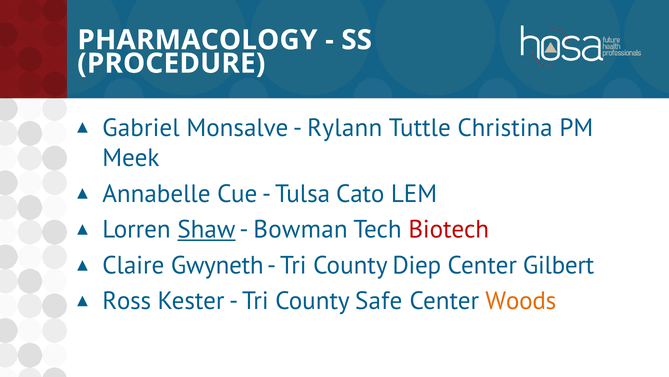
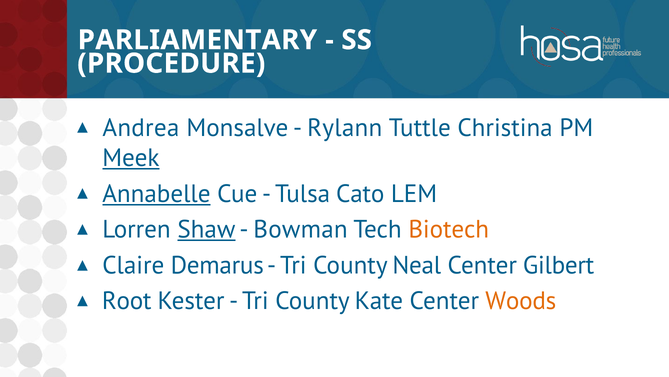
PHARMACOLOGY: PHARMACOLOGY -> PARLIAMENTARY (197, 40)
Gabriel: Gabriel -> Andrea (141, 128)
Meek underline: none -> present (131, 158)
Annabelle underline: none -> present (156, 193)
Biotech colour: red -> orange (449, 229)
Gwyneth: Gwyneth -> Demarus (217, 265)
Diep: Diep -> Neal (417, 265)
Ross: Ross -> Root (127, 301)
Safe: Safe -> Kate (379, 301)
